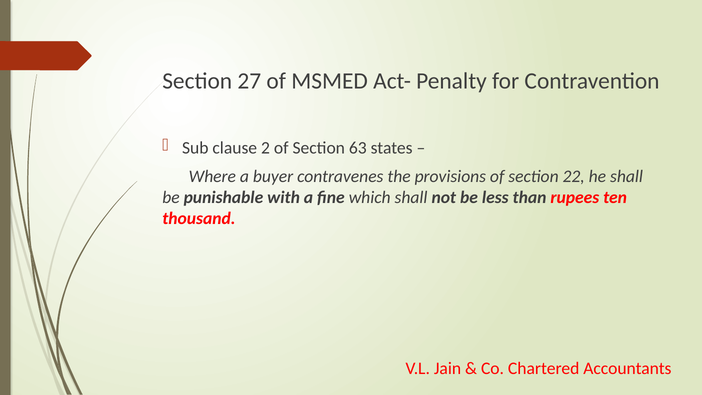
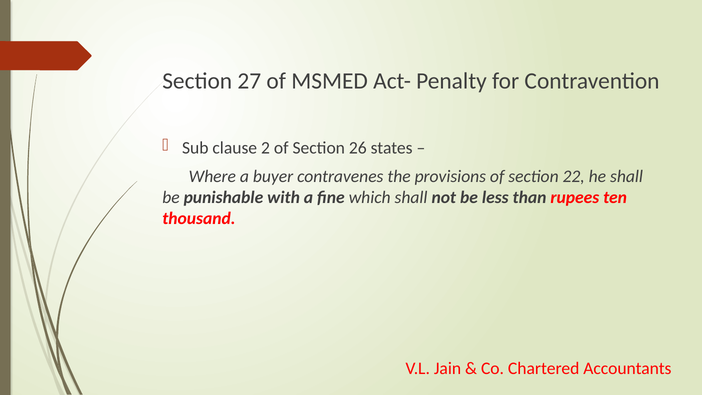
63: 63 -> 26 (358, 148)
